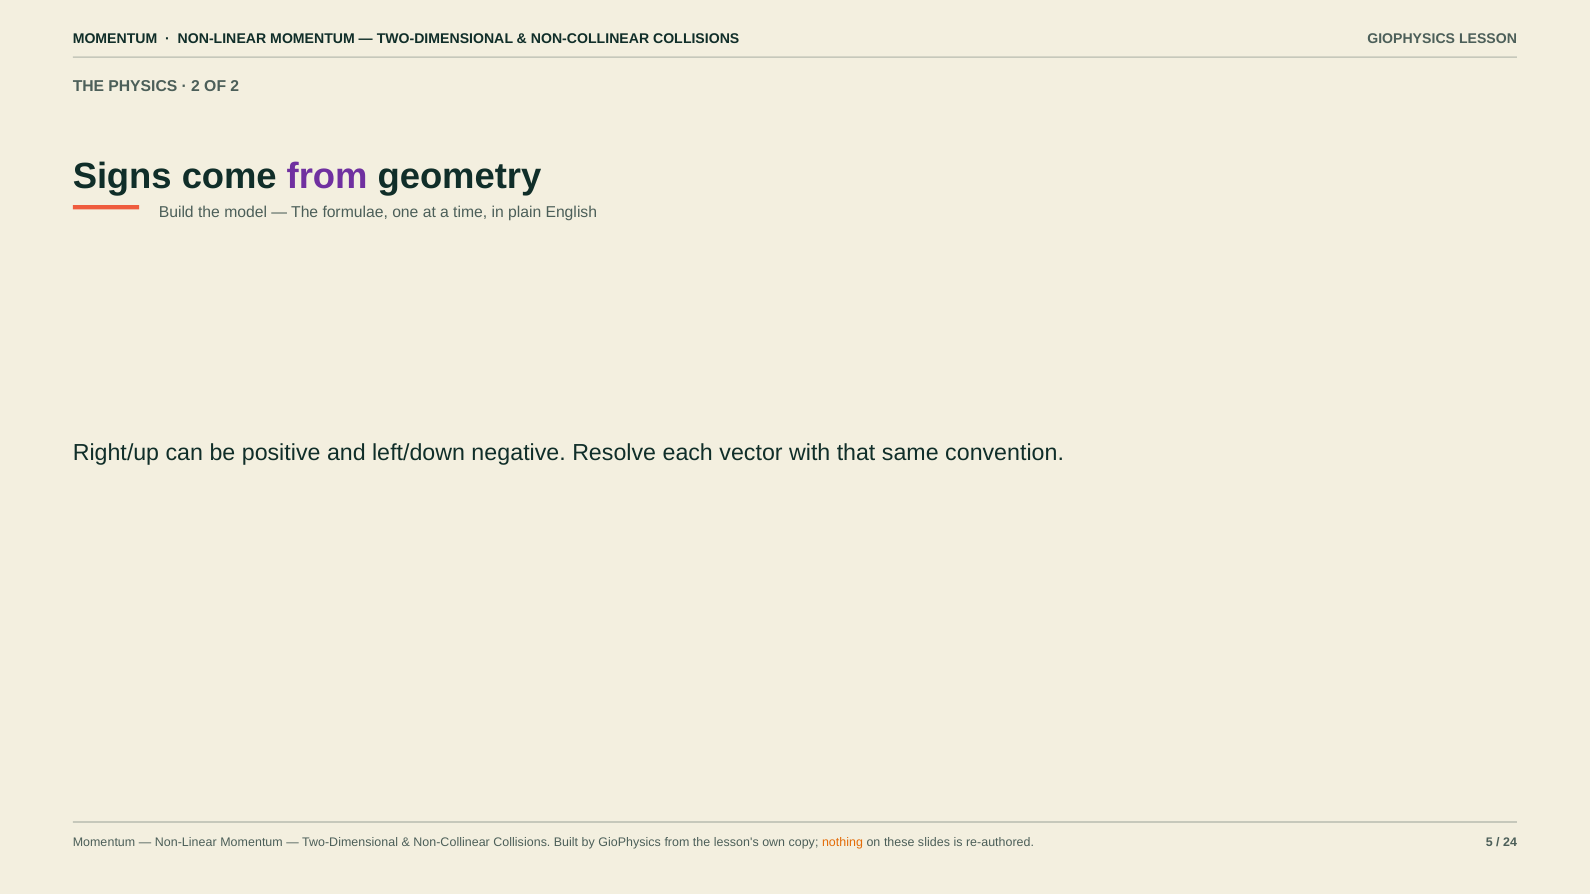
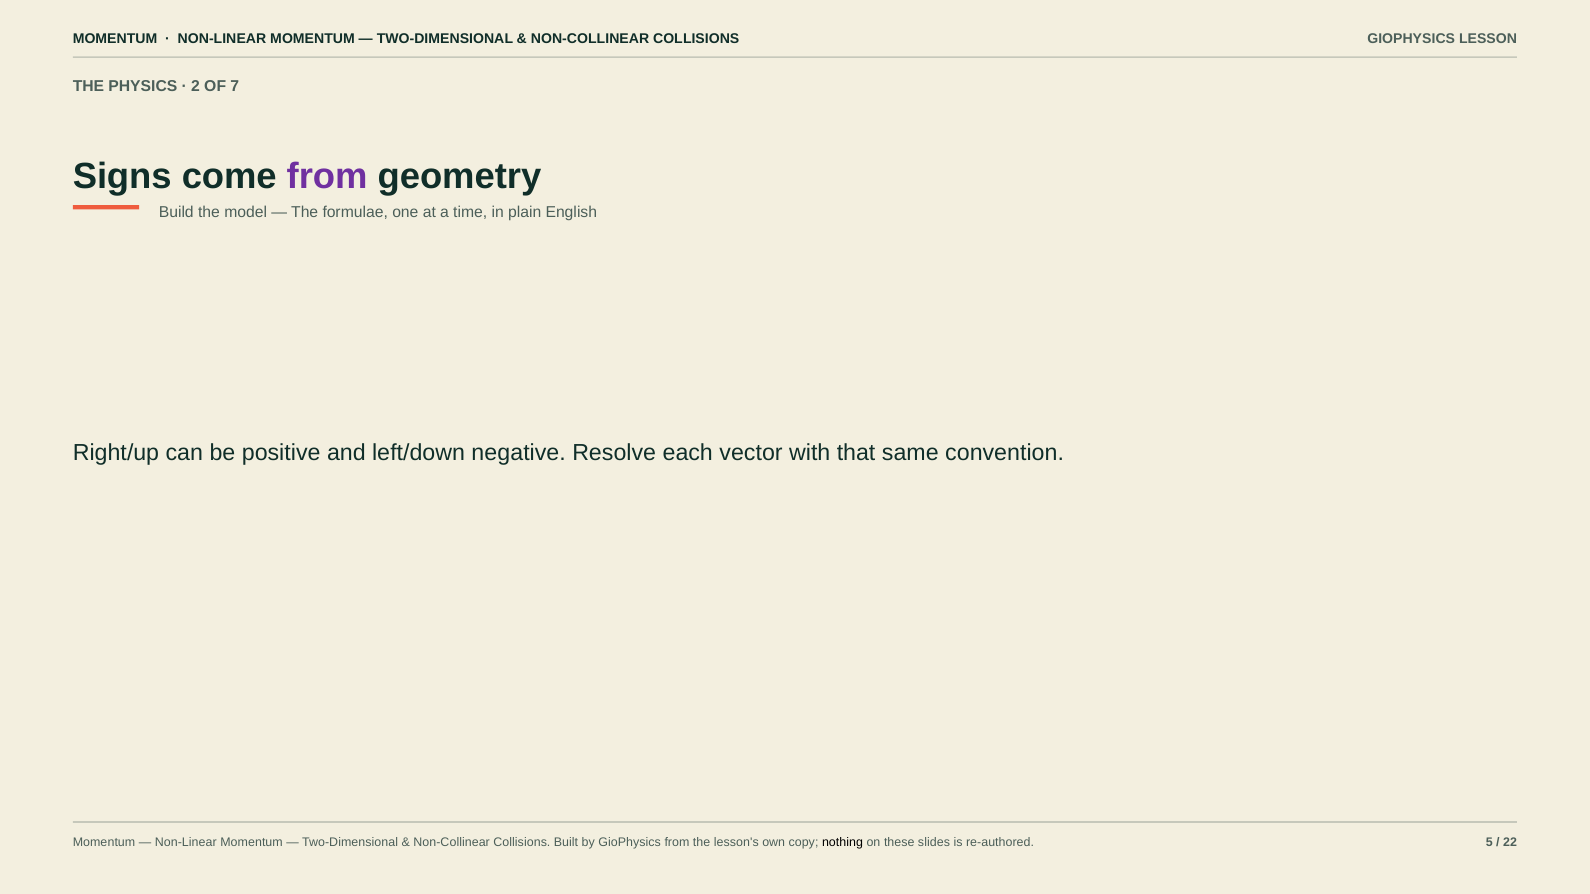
OF 2: 2 -> 7 (235, 87)
nothing colour: orange -> black (842, 843)
24: 24 -> 22 (1510, 843)
